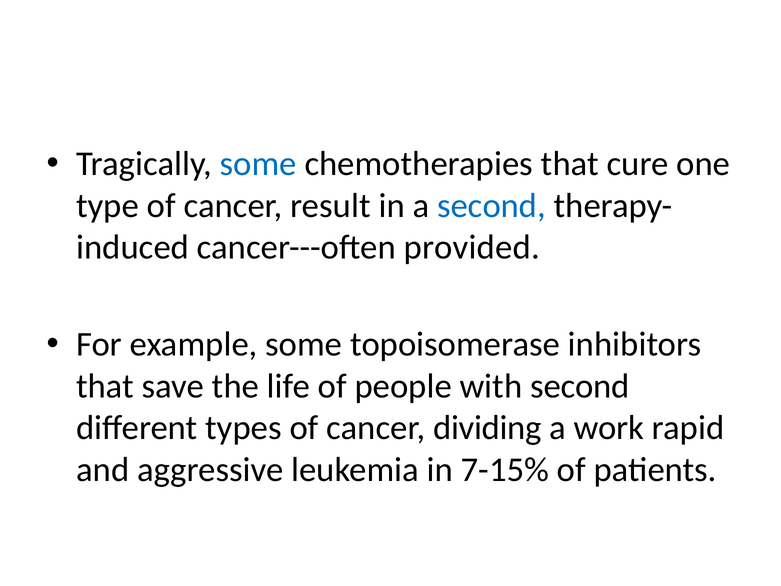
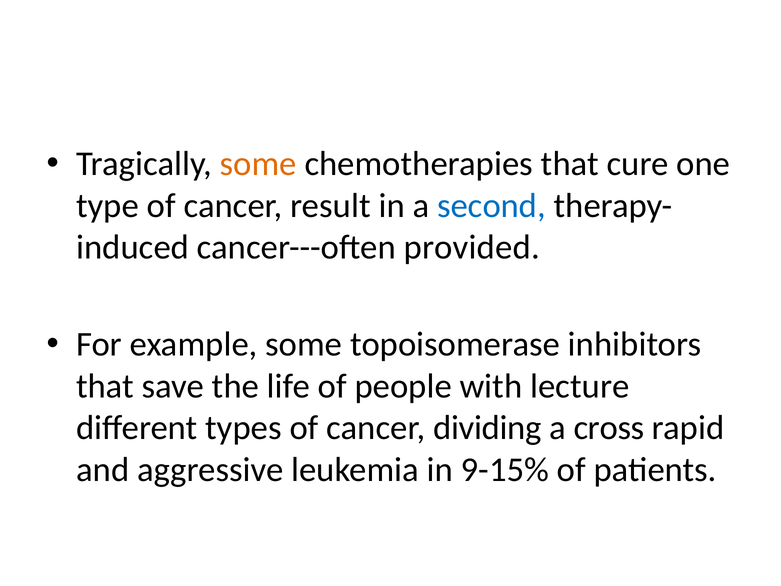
some colour: blue -> orange (258, 164)
with second: second -> lecture (580, 386)
work: work -> cross (609, 428)
7-15%: 7-15% -> 9-15% (505, 469)
